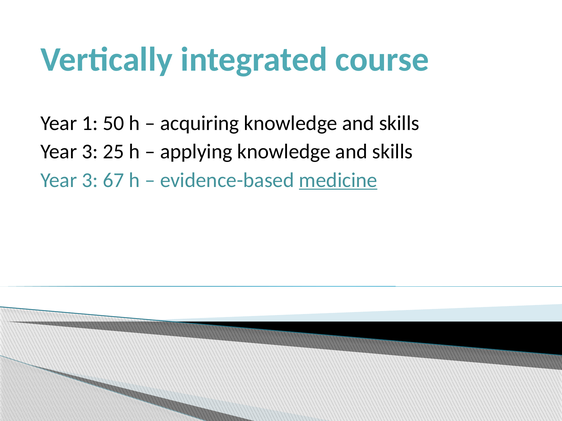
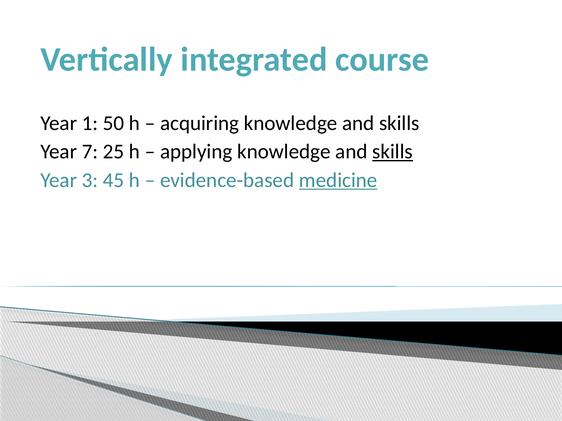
3: 3 -> 7 (90, 152)
skills underline: none -> present (393, 152)
67: 67 -> 45 (114, 180)
